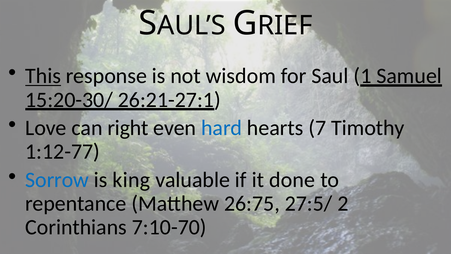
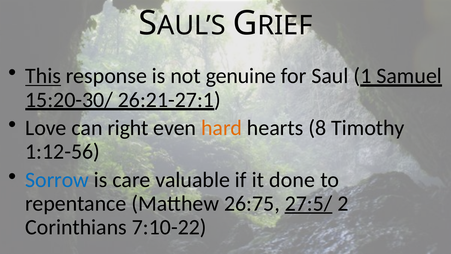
wisdom: wisdom -> genuine (241, 76)
hard colour: blue -> orange (222, 128)
7: 7 -> 8 (317, 128)
1:12-77: 1:12-77 -> 1:12-56 (63, 152)
king: king -> care (131, 180)
27:5/ underline: none -> present (309, 203)
7:10-70: 7:10-70 -> 7:10-22 (169, 227)
